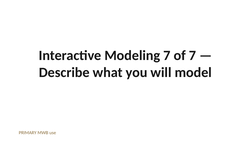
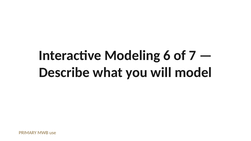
Modeling 7: 7 -> 6 (167, 56)
